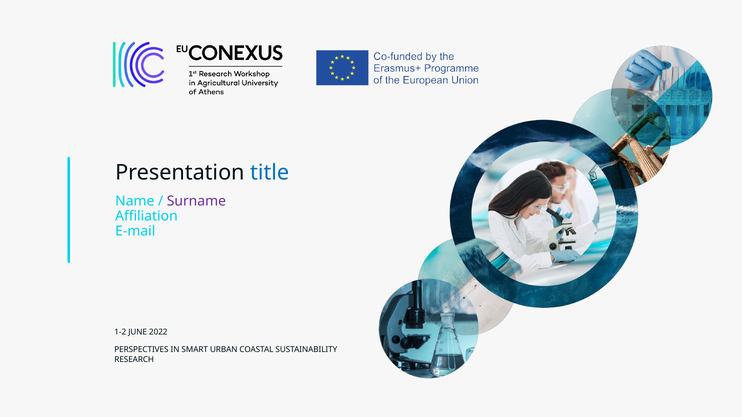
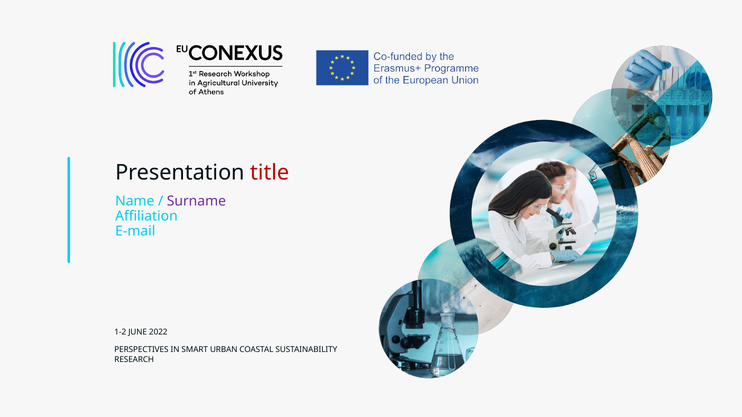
title colour: blue -> red (270, 173)
